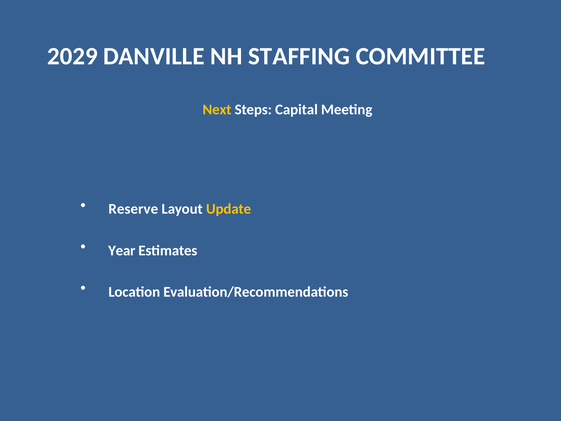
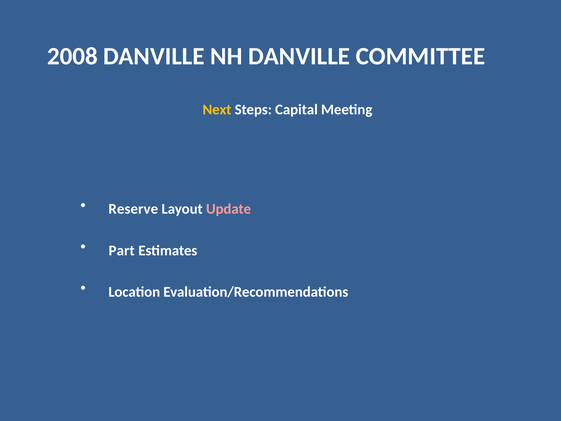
2029: 2029 -> 2008 (72, 56)
NH STAFFING: STAFFING -> DANVILLE (299, 56)
Update colour: yellow -> pink (229, 209)
Year: Year -> Part (122, 250)
